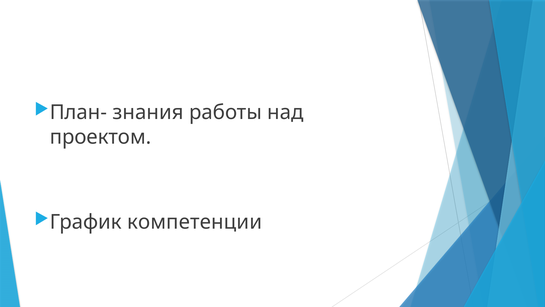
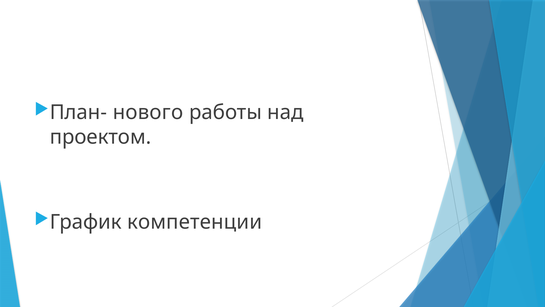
знания: знания -> нового (148, 112)
